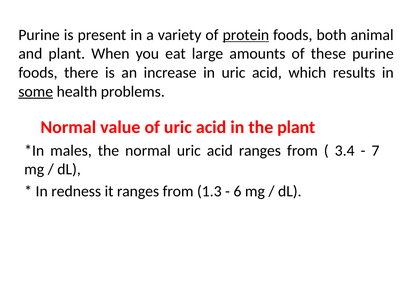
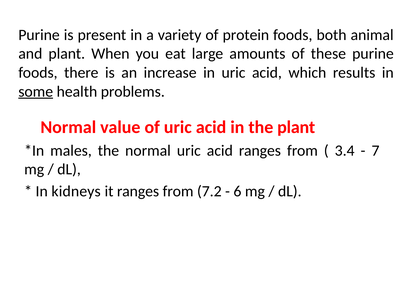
protein underline: present -> none (246, 35)
redness: redness -> kidneys (76, 191)
1.3: 1.3 -> 7.2 (209, 191)
